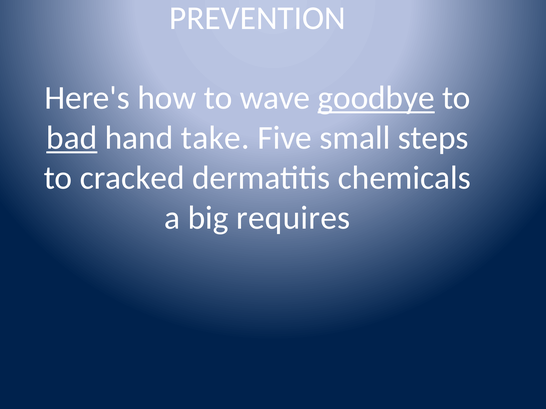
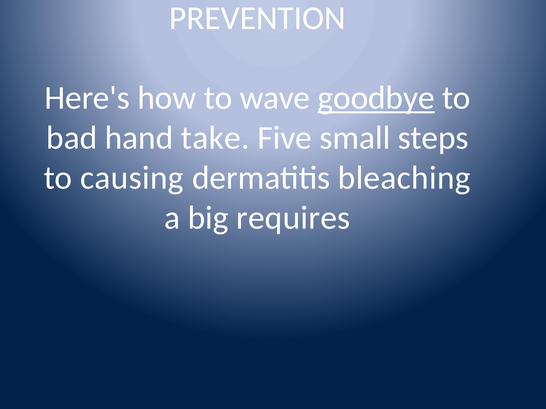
bad underline: present -> none (72, 138)
cracked: cracked -> causing (132, 178)
chemicals: chemicals -> bleaching (404, 178)
